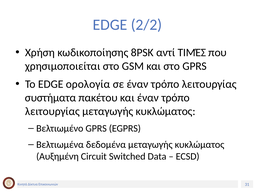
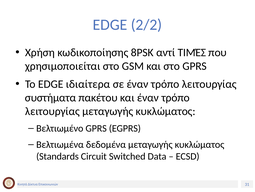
ορολογία: ορολογία -> ιδιαίτερα (88, 84)
Αυξημένη: Αυξημένη -> Standards (57, 156)
